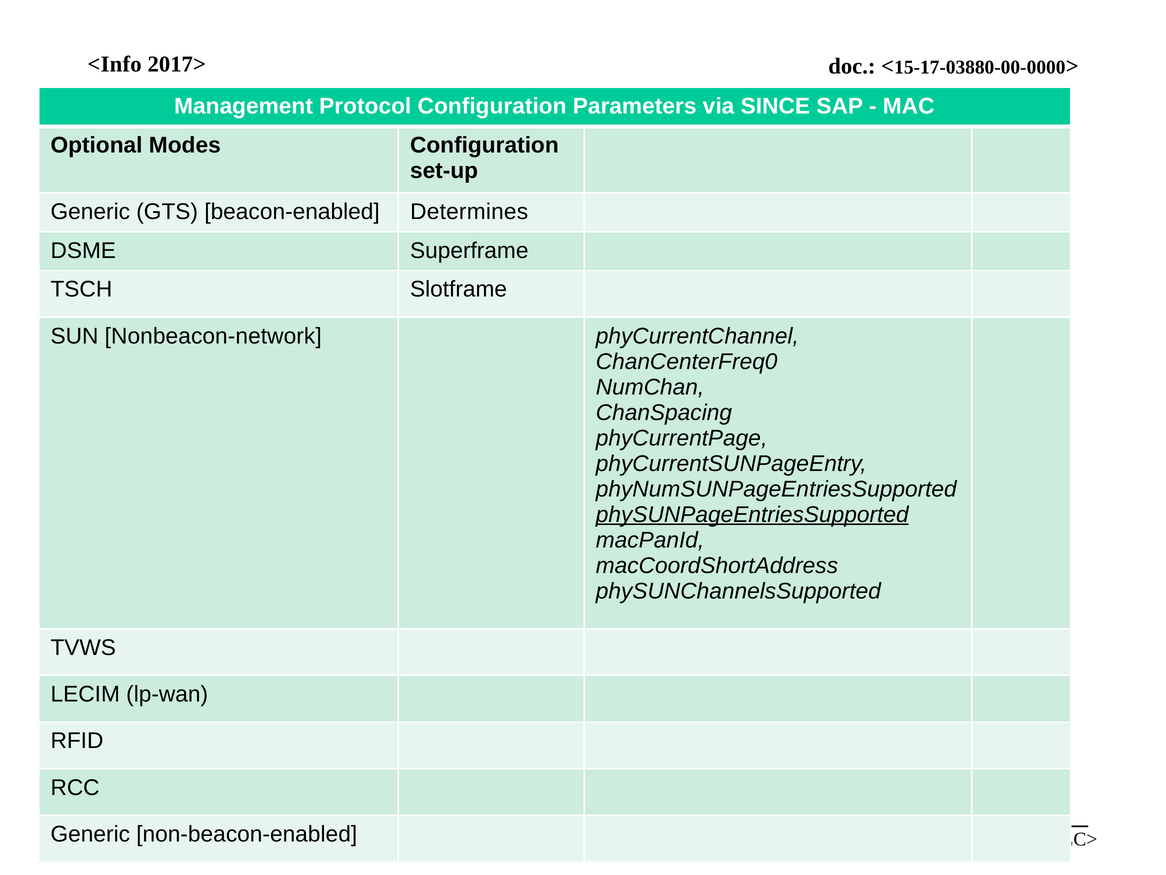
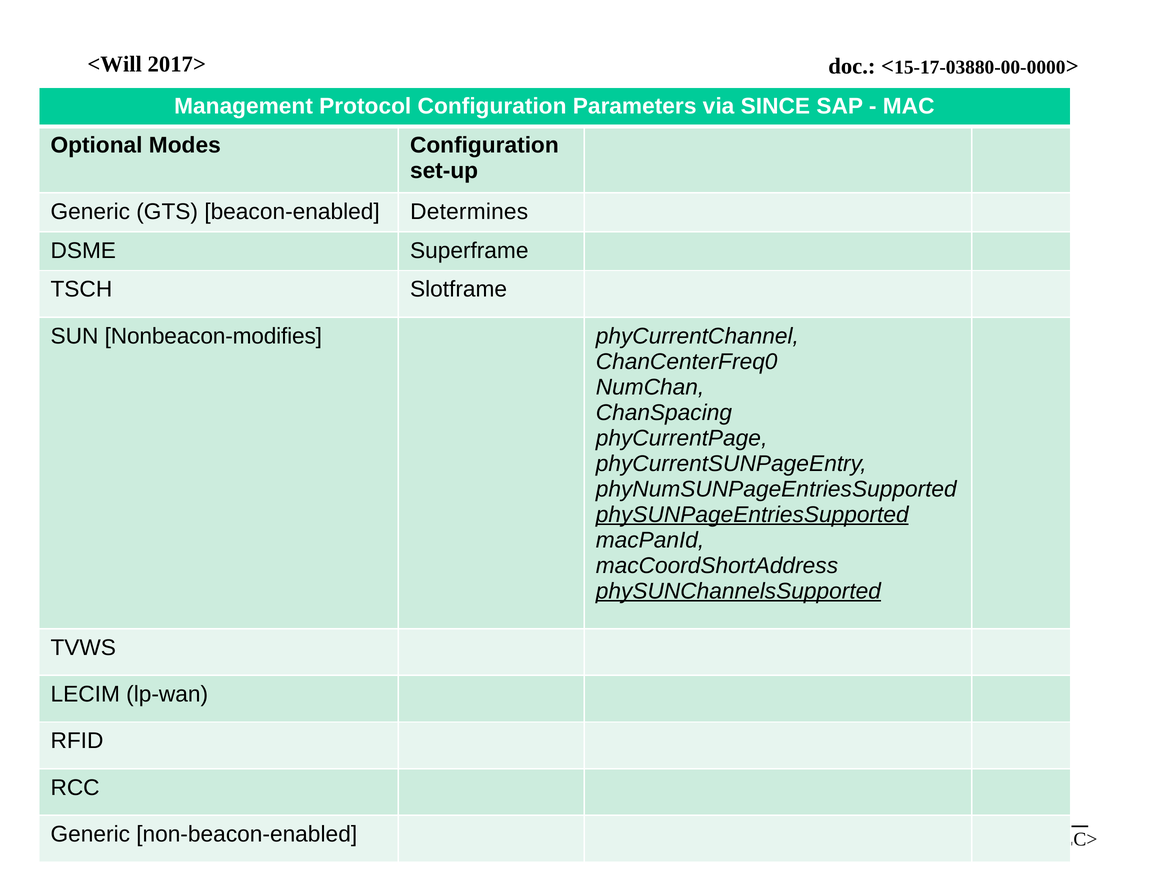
<Info: <Info -> <Will (115, 64)
Nonbeacon-network: Nonbeacon-network -> Nonbeacon-modifies (213, 336)
phySUNChannelsSupported underline: none -> present (738, 591)
